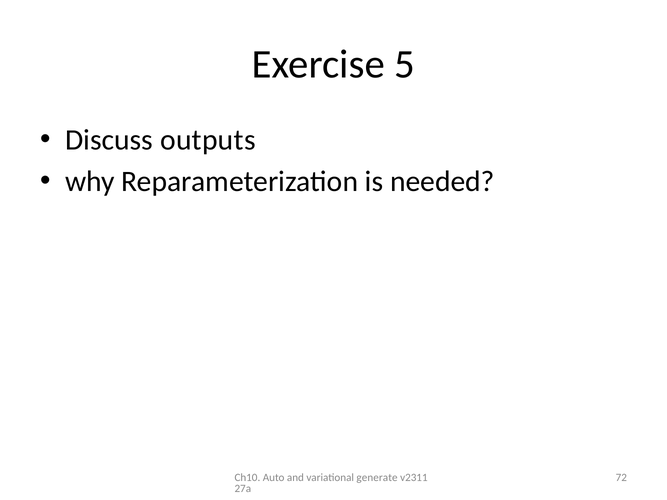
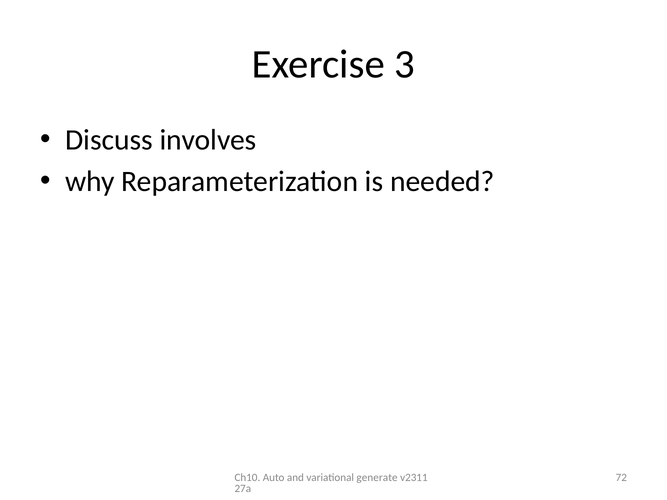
5: 5 -> 3 (405, 65)
outputs: outputs -> involves (208, 140)
